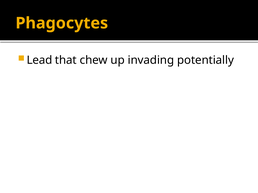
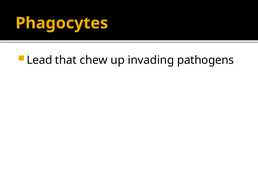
potentially: potentially -> pathogens (206, 60)
